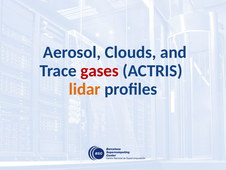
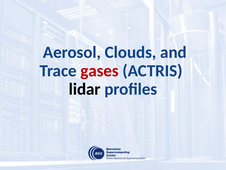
lidar colour: orange -> black (85, 89)
